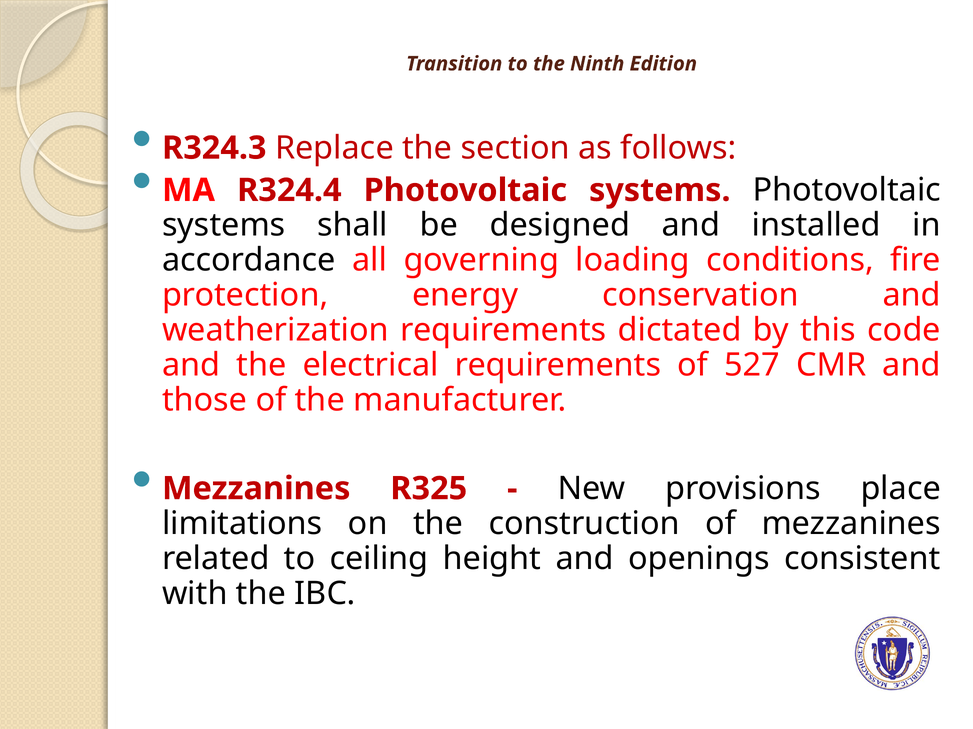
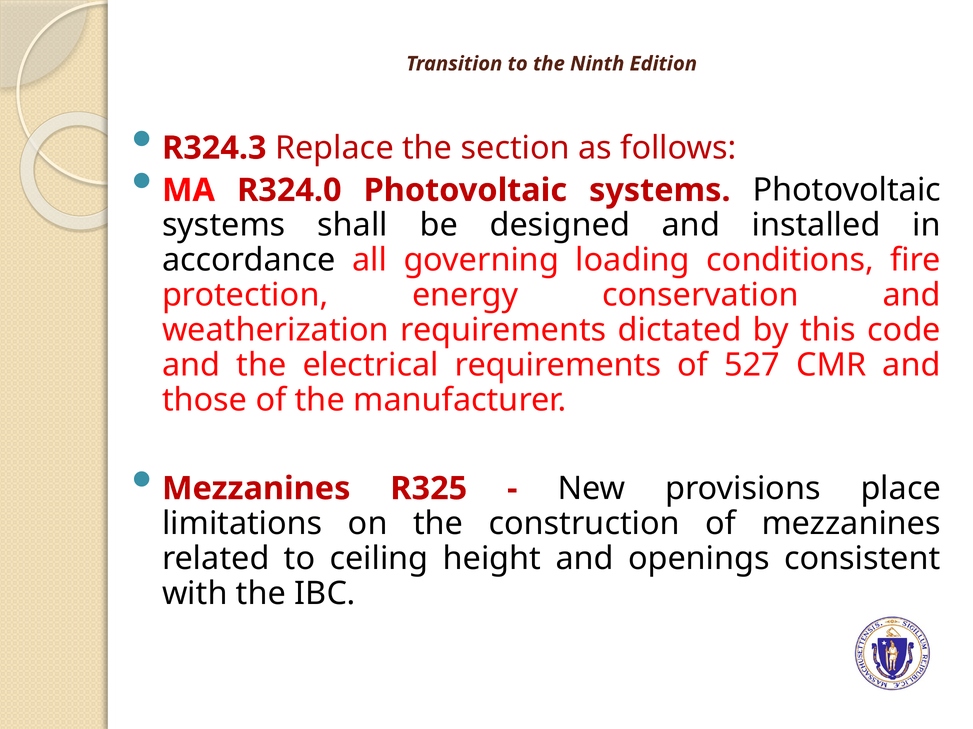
R324.4: R324.4 -> R324.0 (289, 190)
